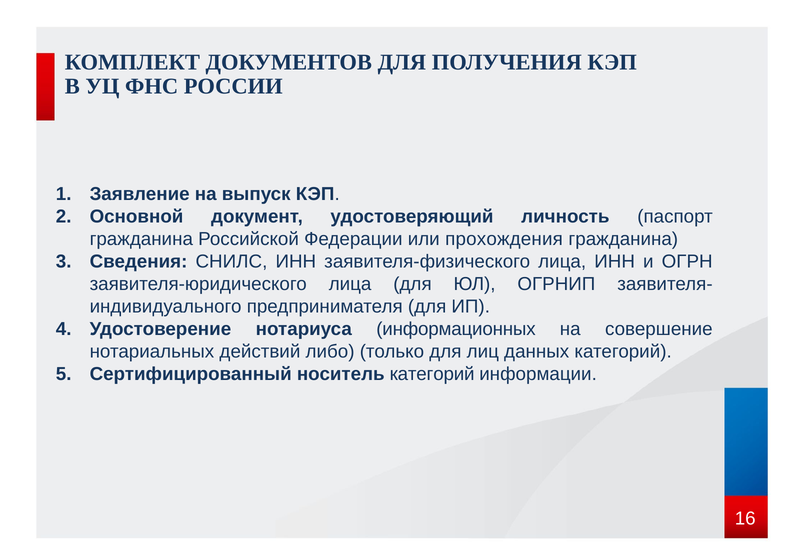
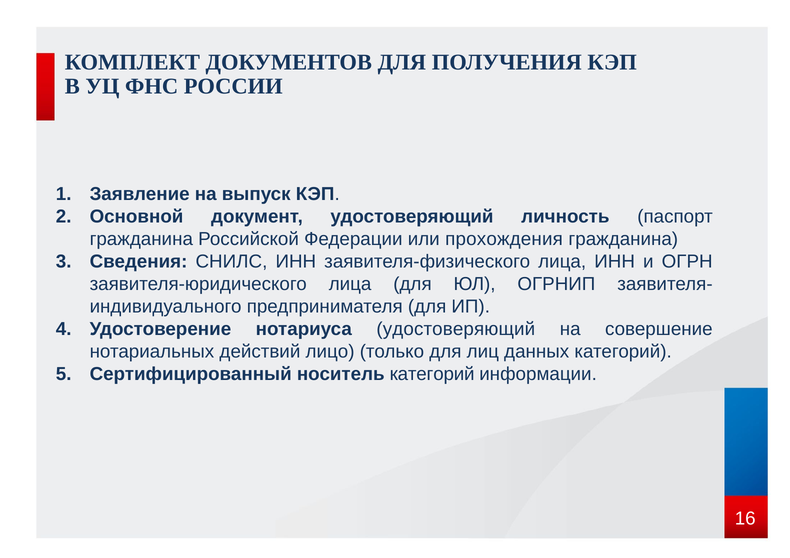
нотариуса информационных: информационных -> удостоверяющий (456, 329)
либо: либо -> лицо (330, 352)
